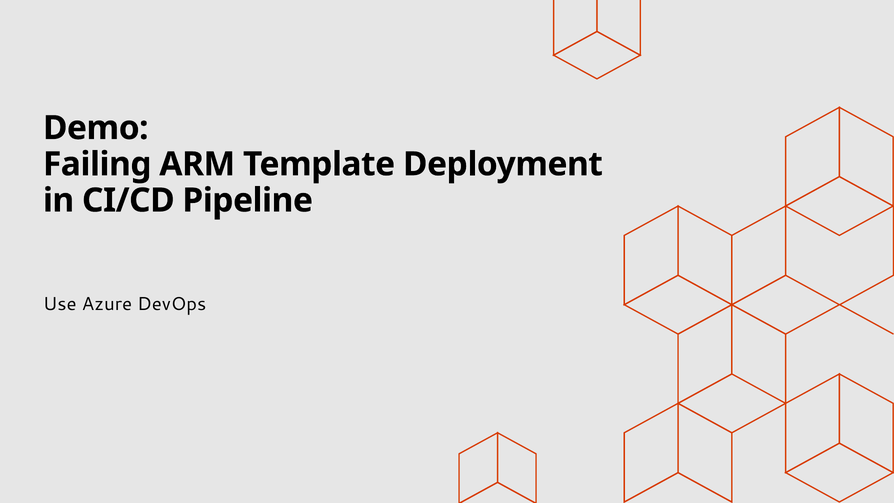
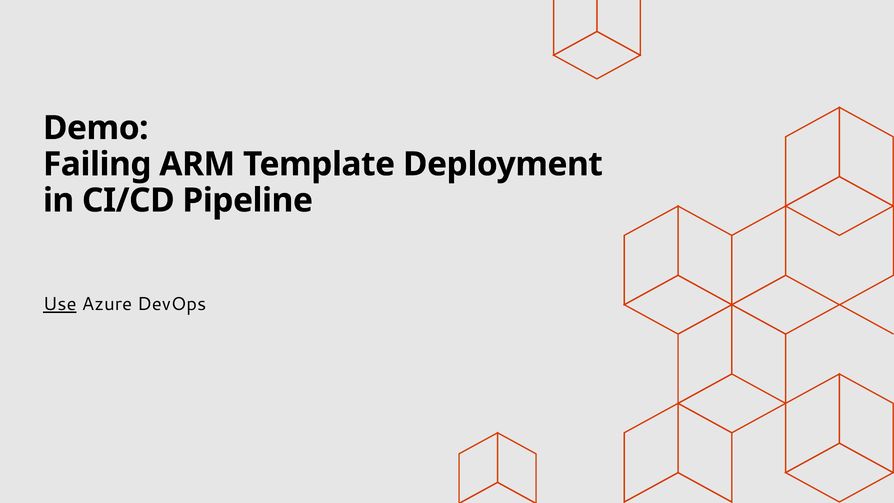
Use underline: none -> present (60, 304)
